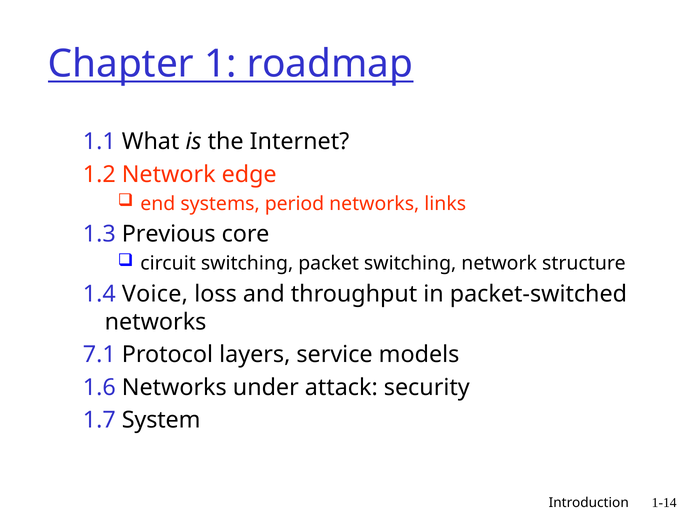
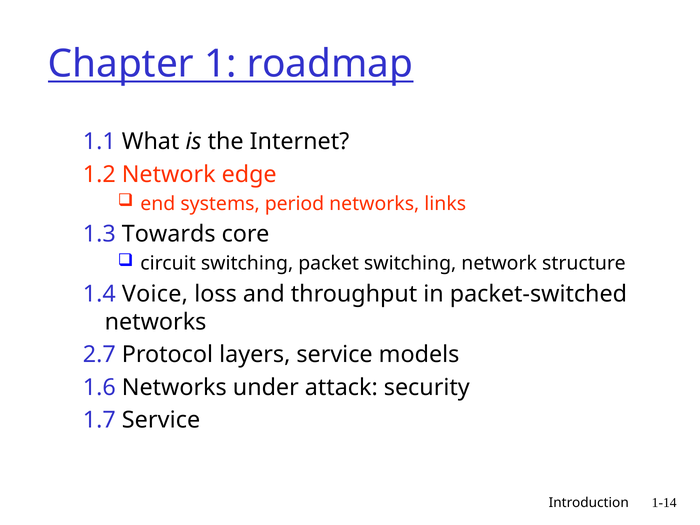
Previous: Previous -> Towards (169, 234)
7.1: 7.1 -> 2.7 (99, 355)
1.7 System: System -> Service (161, 420)
